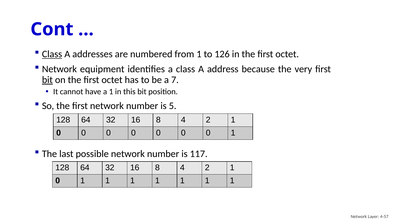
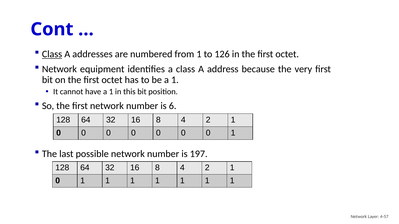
bit underline: present -> none (47, 80)
be a 7: 7 -> 1 (175, 80)
5: 5 -> 6 (173, 106)
117: 117 -> 197 (199, 154)
